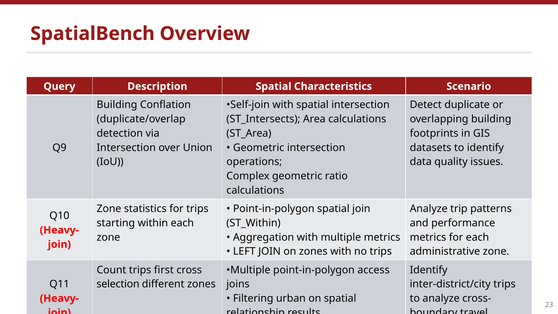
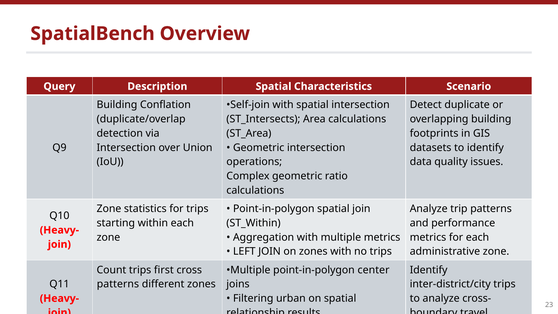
access: access -> center (374, 270)
selection: selection -> patterns (118, 284)
